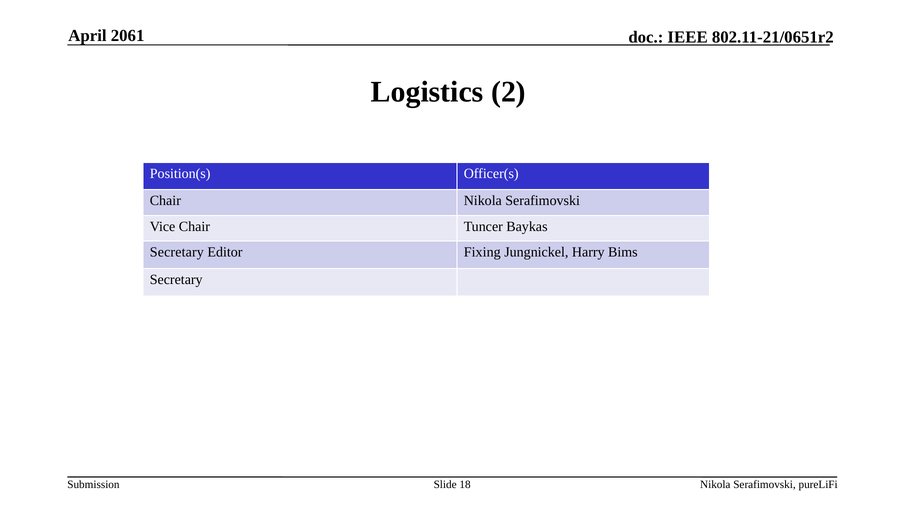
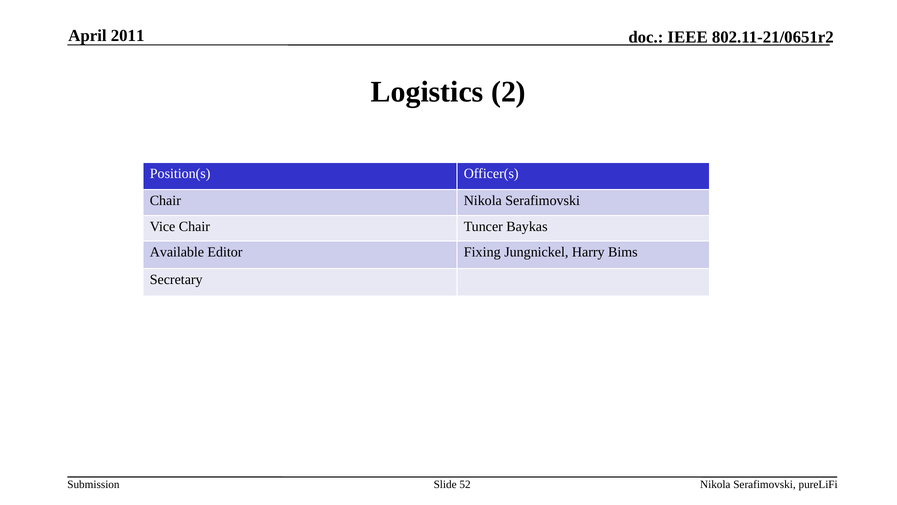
2061: 2061 -> 2011 (128, 36)
Secretary: Secretary -> Available (177, 252)
18: 18 -> 52 (465, 484)
